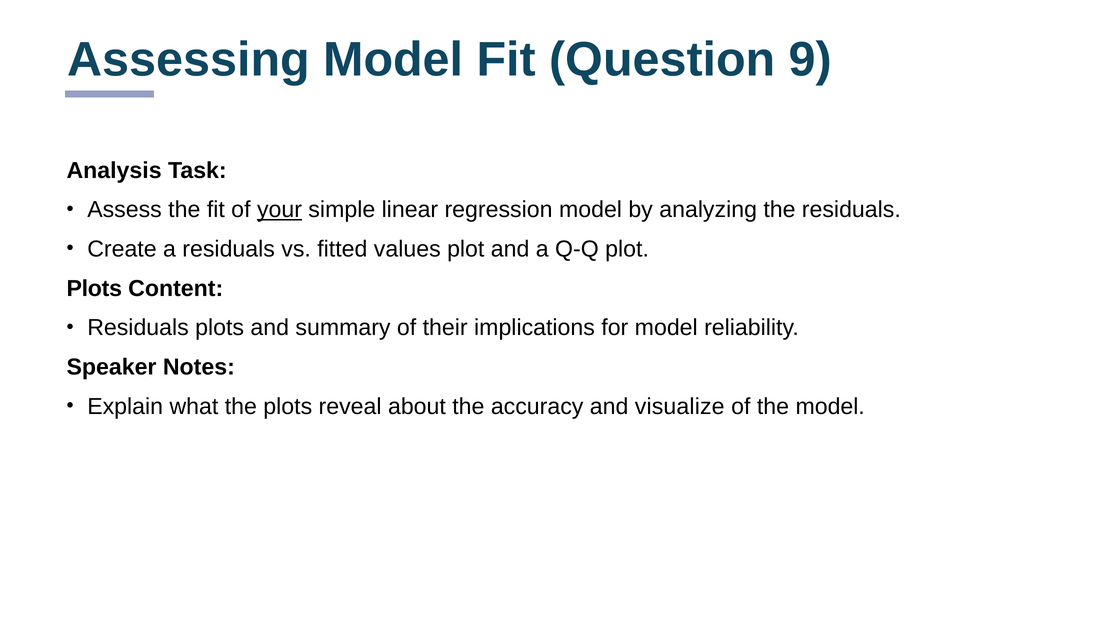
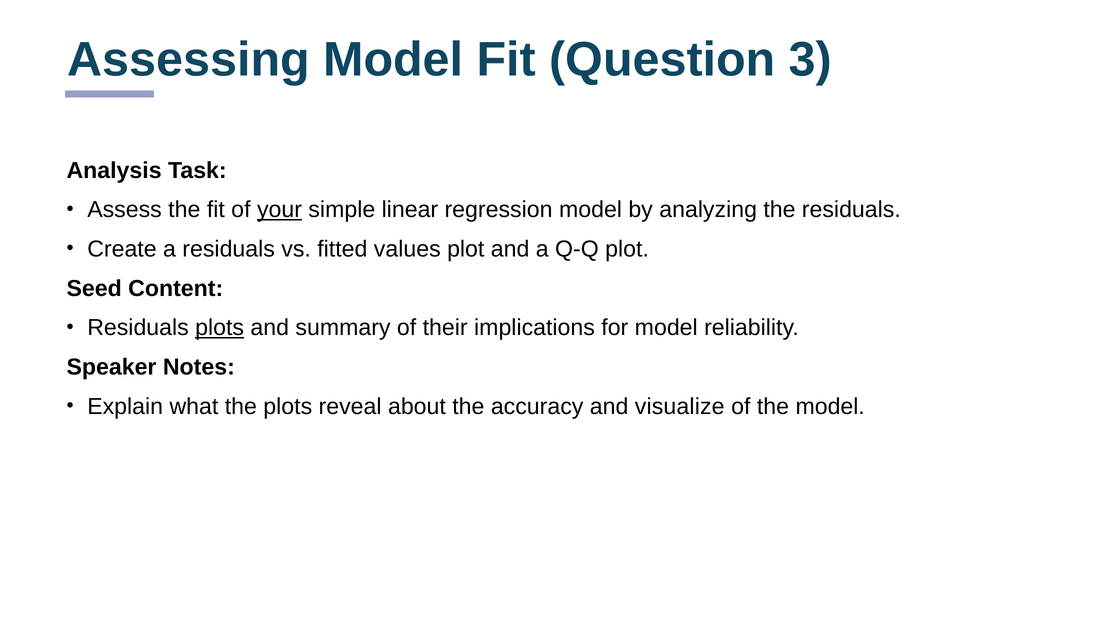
9: 9 -> 3 (810, 60)
Plots: Plots -> Seed (94, 288)
plots underline: none -> present (220, 328)
